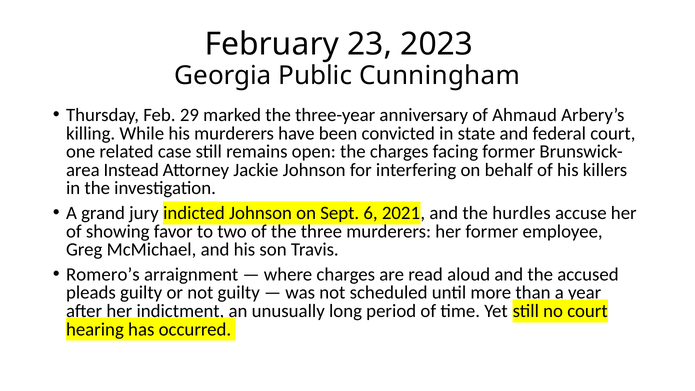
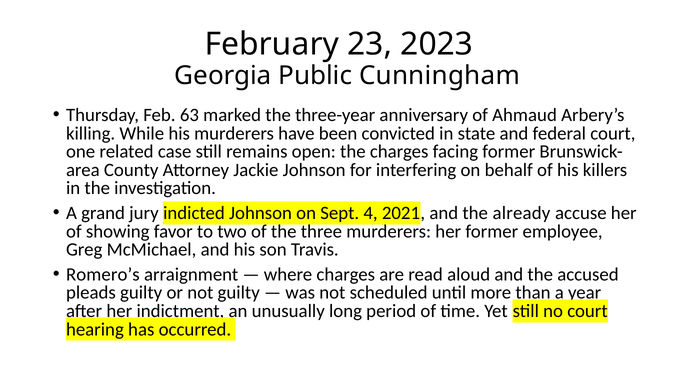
29: 29 -> 63 (189, 115)
Instead: Instead -> County (131, 170)
6: 6 -> 4 (371, 213)
hurdles: hurdles -> already (521, 213)
